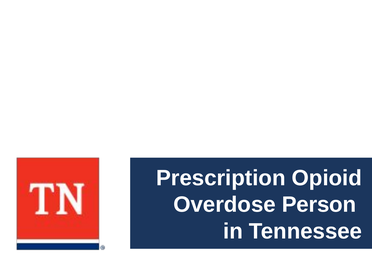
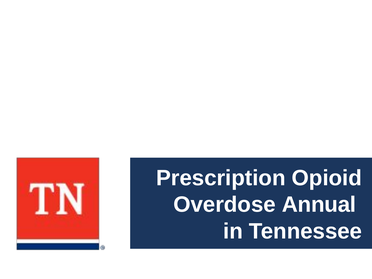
Person: Person -> Annual (319, 205)
